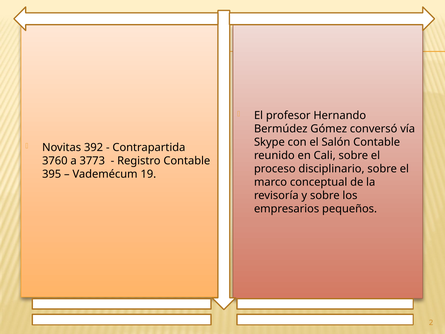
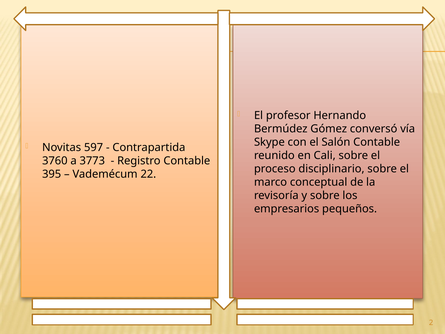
392: 392 -> 597 (94, 147)
19: 19 -> 22 (148, 174)
